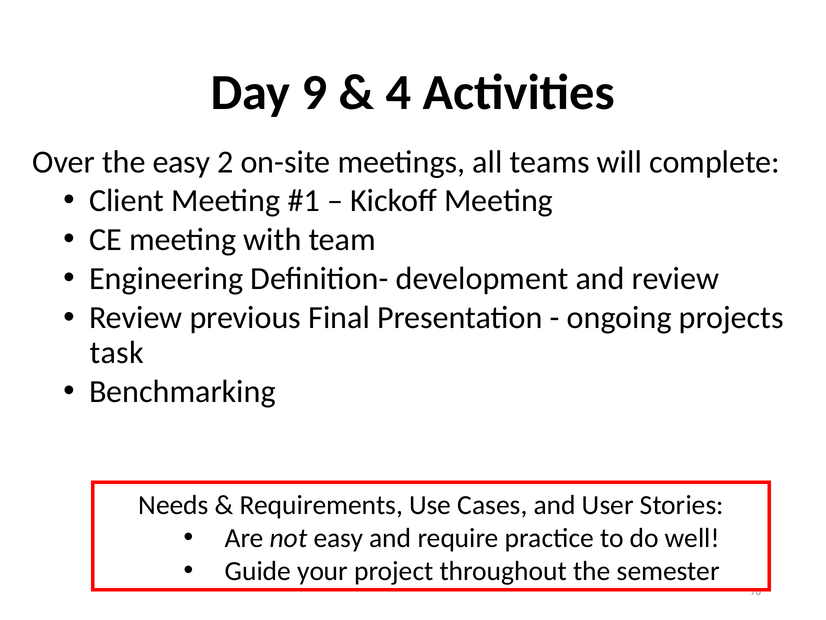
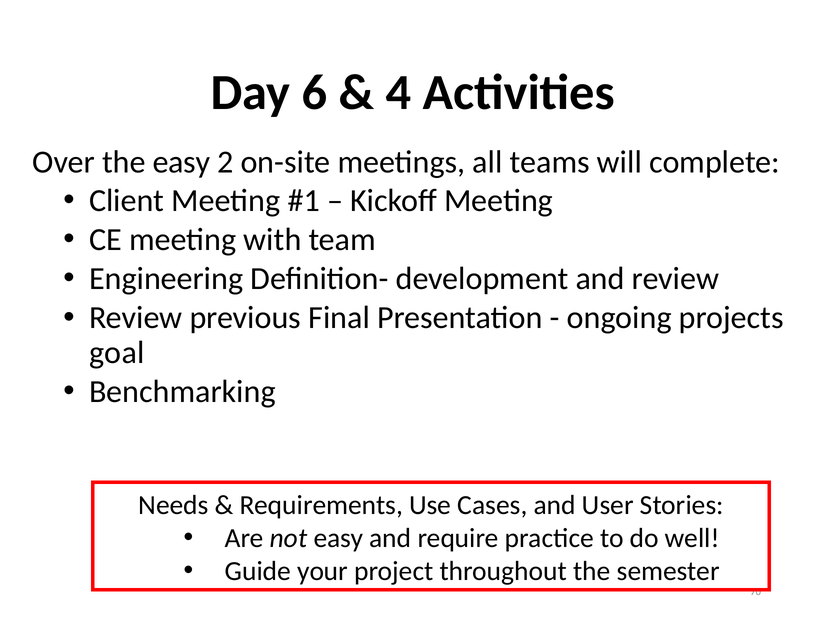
9: 9 -> 6 (314, 93)
task: task -> goal (117, 352)
